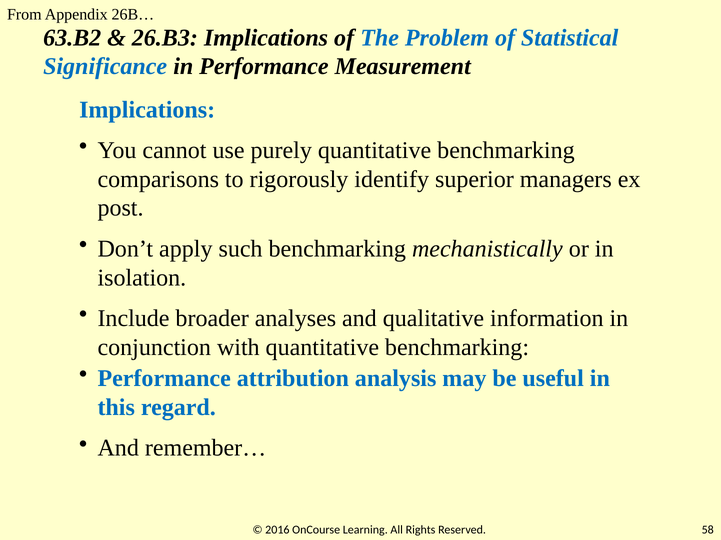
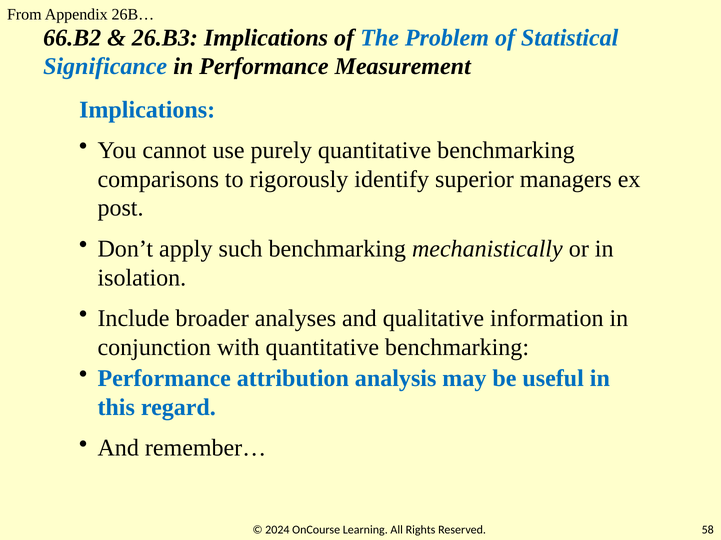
63.B2: 63.B2 -> 66.B2 (72, 38)
2016: 2016 -> 2024 (277, 531)
